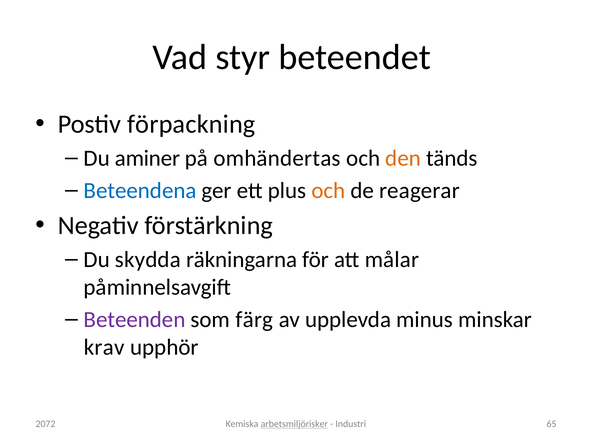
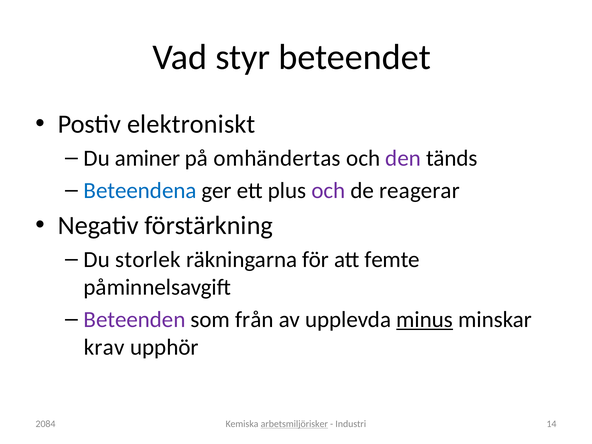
förpackning: förpackning -> elektroniskt (191, 124)
den colour: orange -> purple (403, 158)
och colour: orange -> purple (328, 190)
skydda: skydda -> storlek (148, 260)
målar: målar -> femte (392, 260)
färg: färg -> från (254, 319)
minus underline: none -> present (425, 319)
65: 65 -> 14 (551, 424)
2072: 2072 -> 2084 (45, 424)
